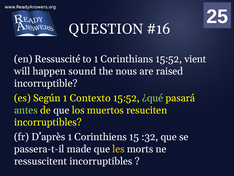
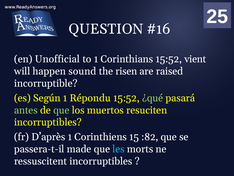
Ressuscité: Ressuscité -> Unofficial (57, 59)
nous: nous -> risen (126, 71)
Contexto: Contexto -> Répondu (90, 98)
que colour: white -> light green (61, 110)
:32: :32 -> :82 (150, 137)
les colour: yellow -> light blue (119, 149)
